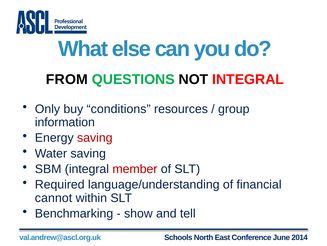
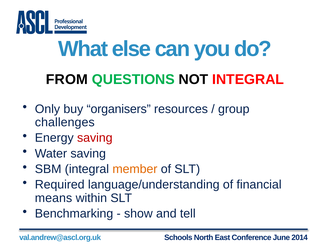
conditions: conditions -> organisers (119, 109)
information: information -> challenges (65, 122)
member colour: red -> orange (135, 169)
cannot: cannot -> means (54, 197)
